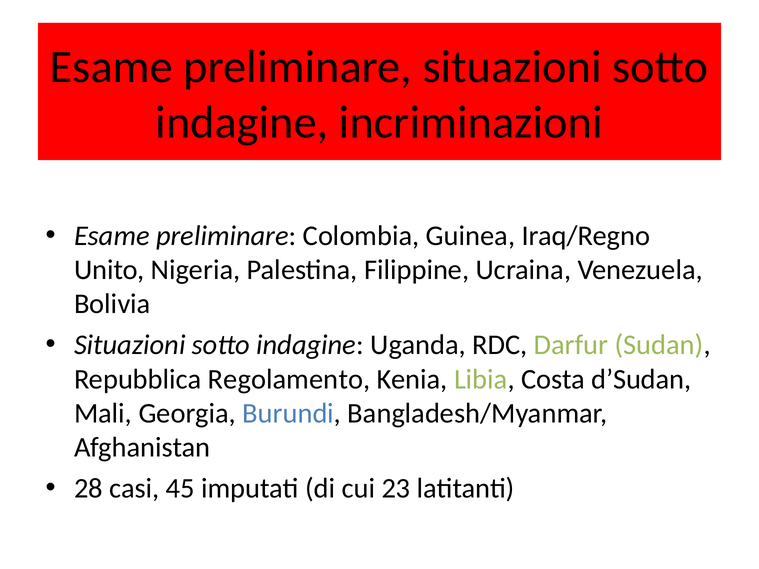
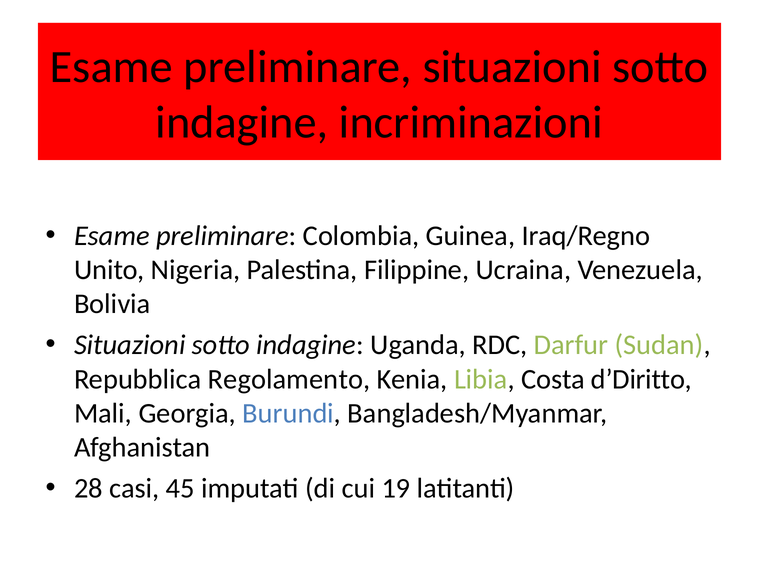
d’Sudan: d’Sudan -> d’Diritto (641, 379)
23: 23 -> 19 (396, 489)
